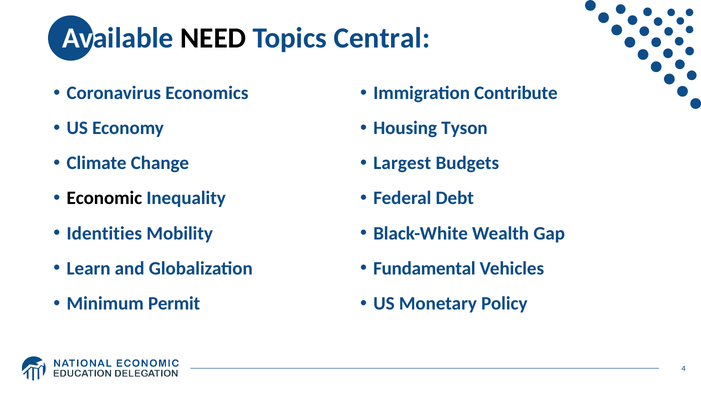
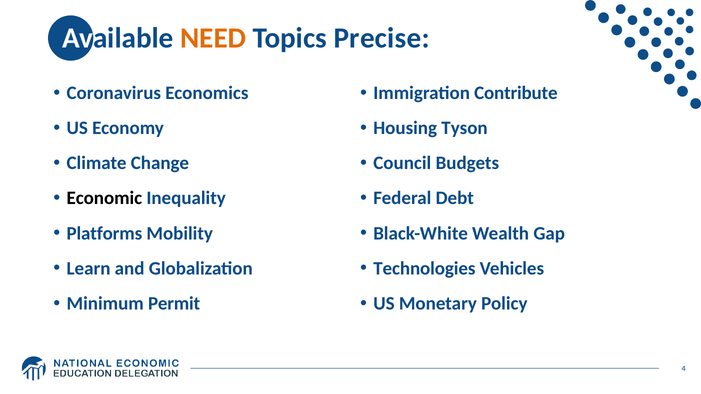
NEED colour: black -> orange (213, 38)
Central: Central -> Precise (382, 38)
Largest: Largest -> Council (402, 163)
Identities: Identities -> Platforms (104, 233)
Fundamental: Fundamental -> Technologies (424, 269)
